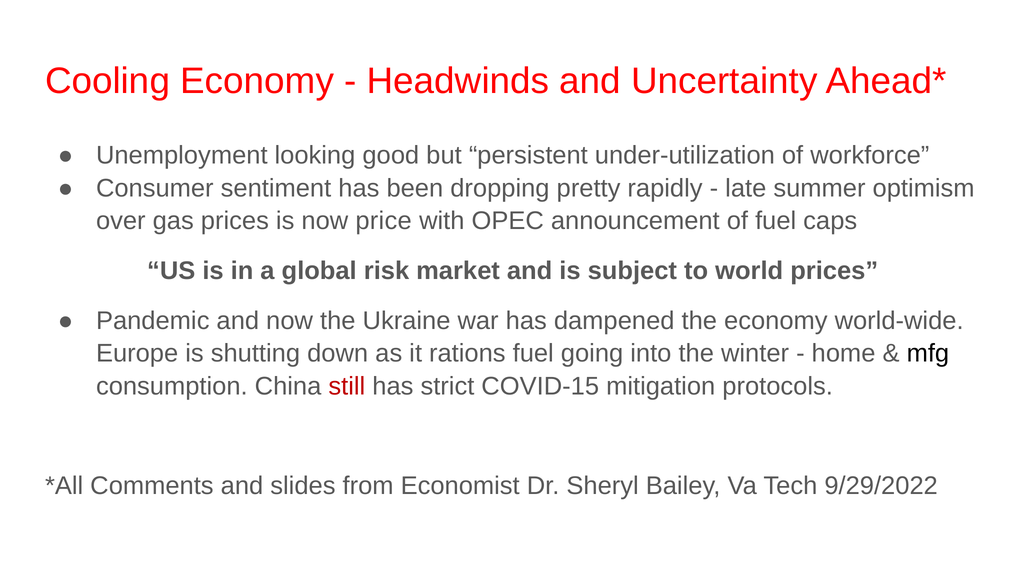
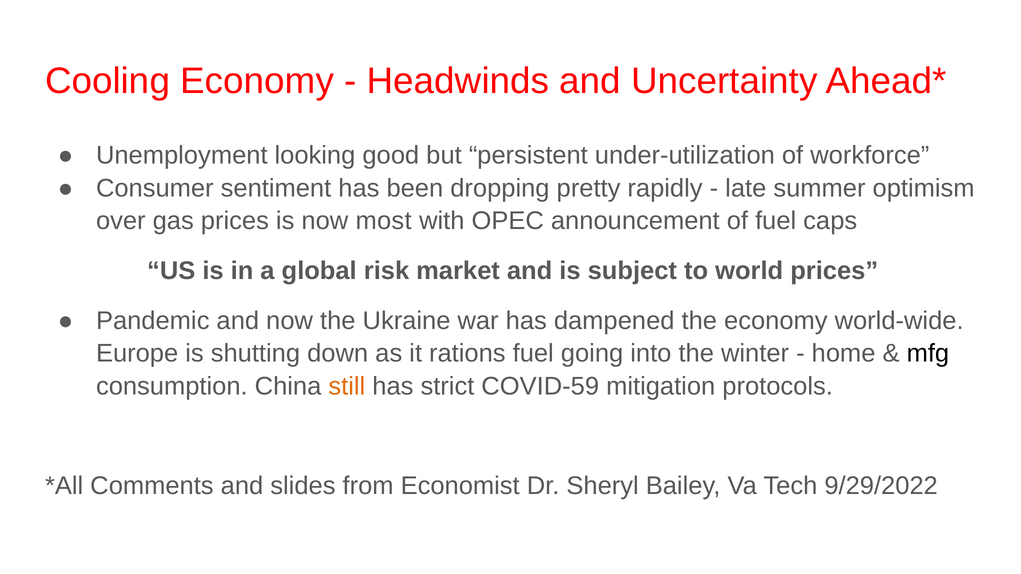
price: price -> most (384, 221)
still colour: red -> orange (347, 387)
COVID-15: COVID-15 -> COVID-59 (540, 387)
